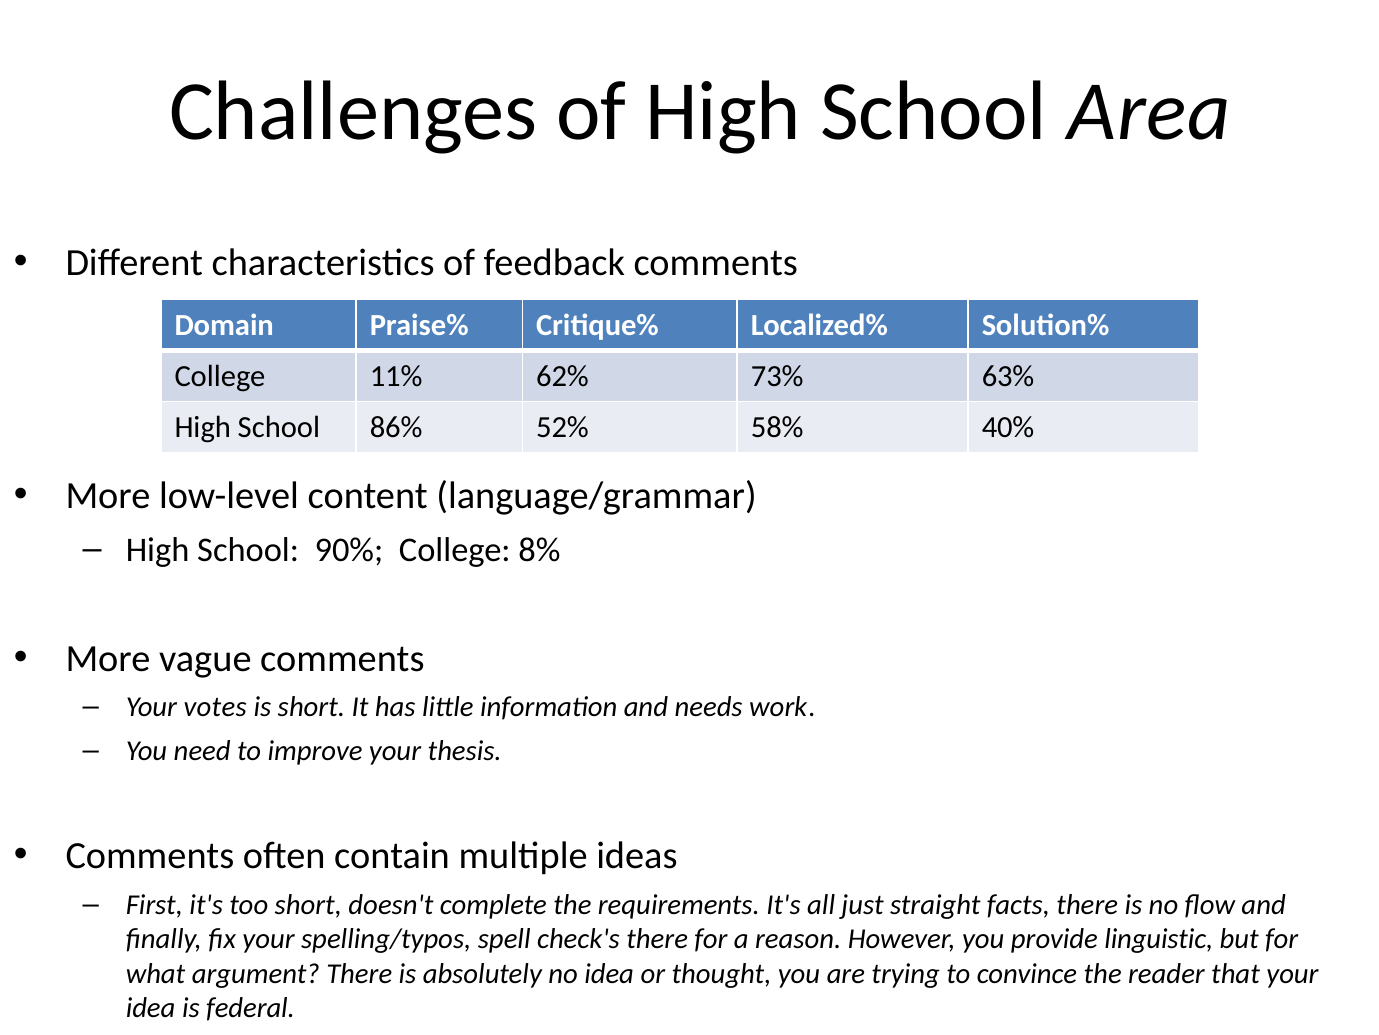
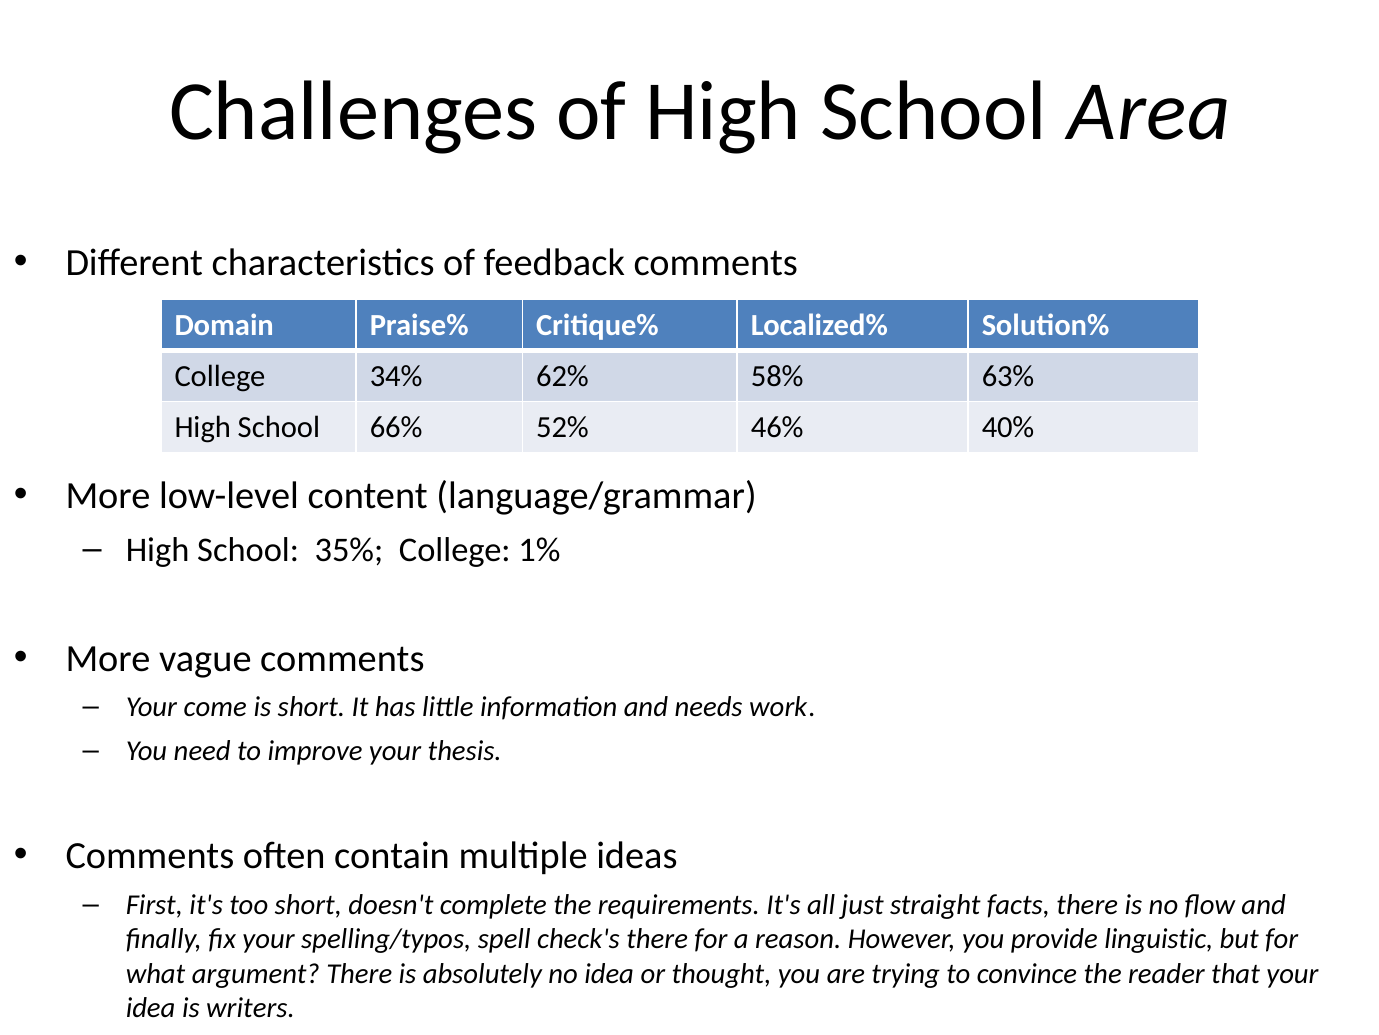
11%: 11% -> 34% (396, 376)
73%: 73% -> 58% (777, 376)
86%: 86% -> 66% (396, 427)
58%: 58% -> 46% (777, 427)
90%: 90% -> 35% (349, 550)
8%: 8% -> 1% (539, 550)
votes: votes -> come (215, 707)
federal: federal -> writers (251, 1008)
